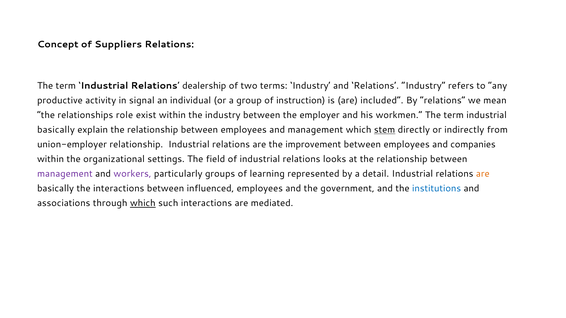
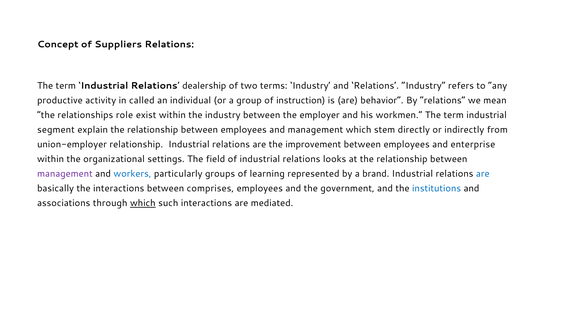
signal: signal -> called (142, 100)
included: included -> behavior (382, 100)
basically: basically -> segment (56, 130)
stem underline: present -> none (385, 130)
companies: companies -> enterprise (473, 145)
workers colour: purple -> blue (132, 174)
detail: detail -> brand (376, 174)
are colour: orange -> blue (483, 174)
influenced: influenced -> comprises (210, 189)
